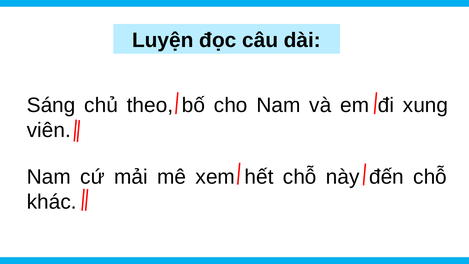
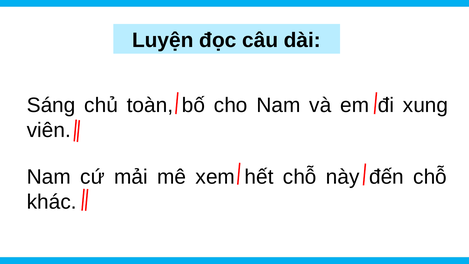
theo: theo -> toàn (150, 105)
